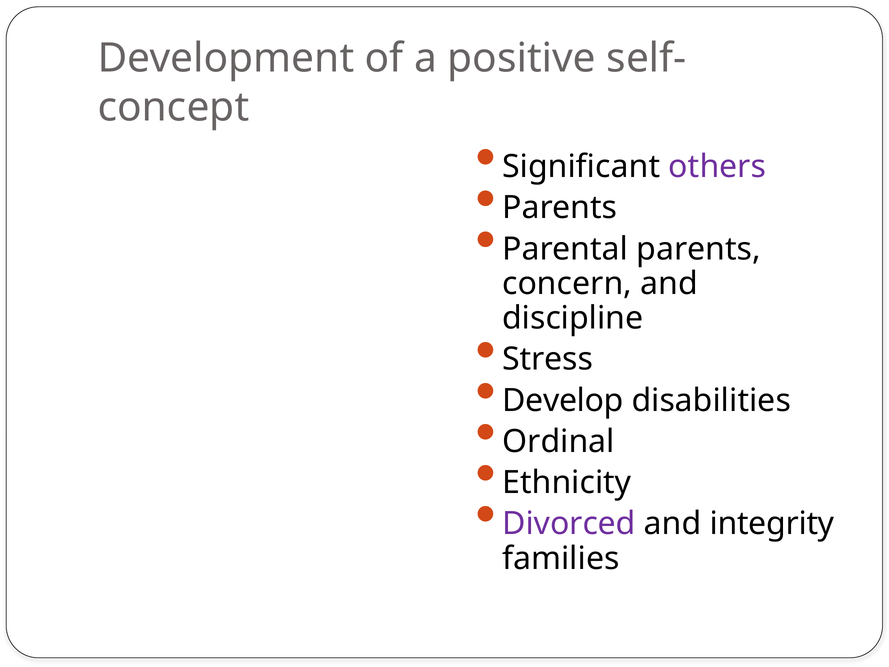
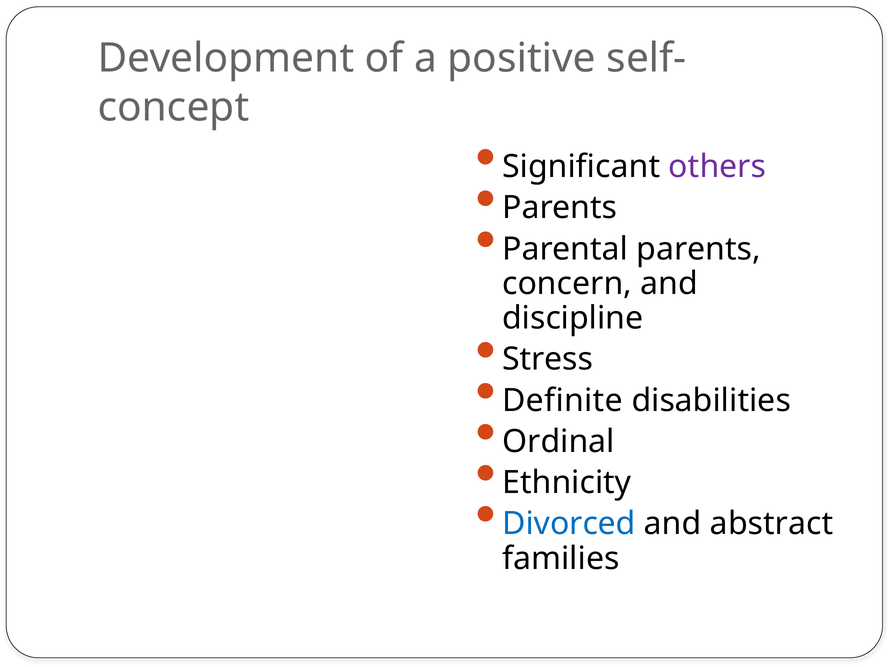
Develop: Develop -> Definite (563, 400)
Divorced colour: purple -> blue (569, 524)
integrity: integrity -> abstract (772, 524)
